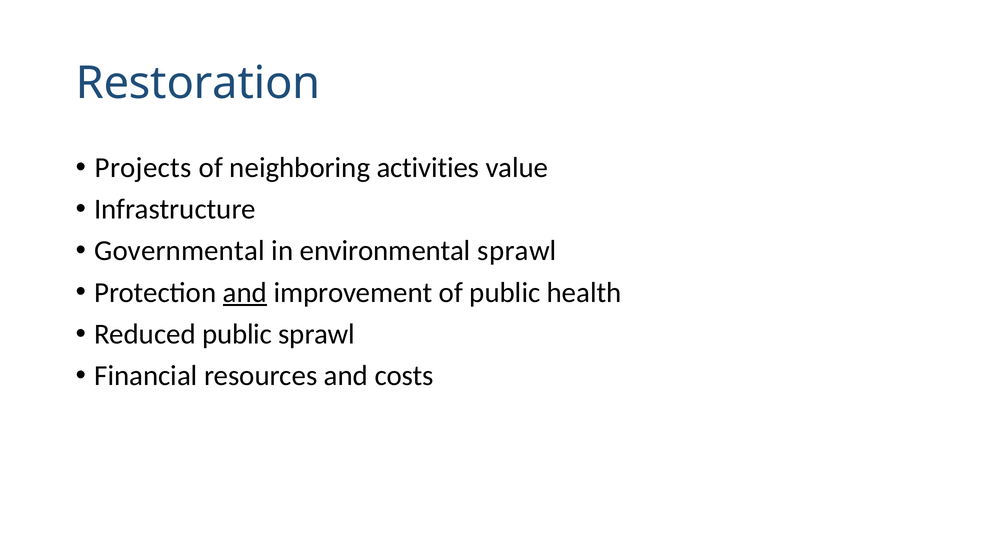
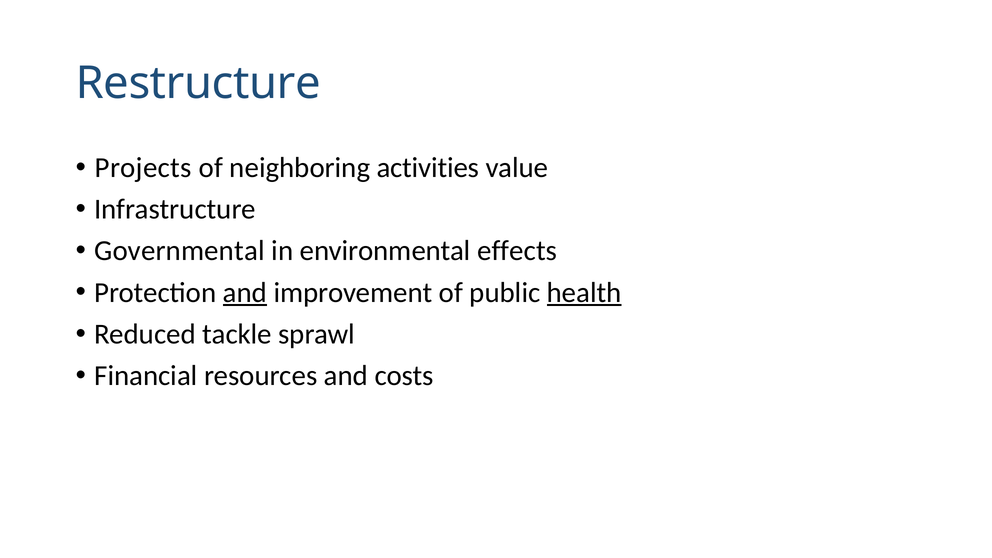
Restoration: Restoration -> Restructure (198, 83)
environmental sprawl: sprawl -> effects (517, 251)
health underline: none -> present (584, 292)
Reduced public: public -> tackle (237, 334)
